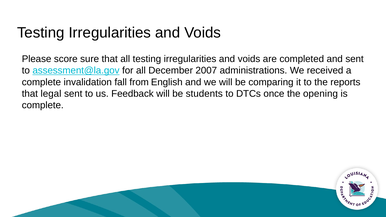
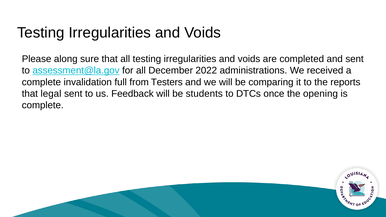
score: score -> along (66, 59)
2007: 2007 -> 2022 (206, 71)
fall: fall -> full (121, 82)
English: English -> Testers (167, 82)
